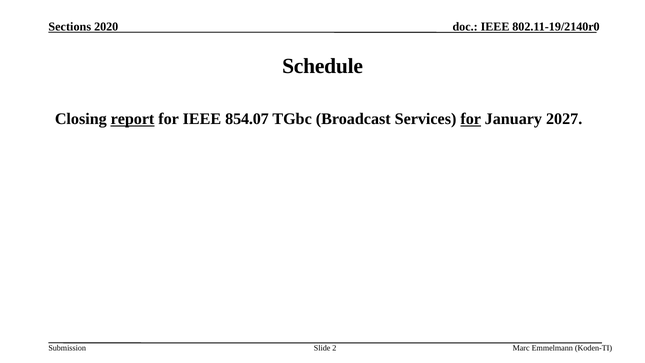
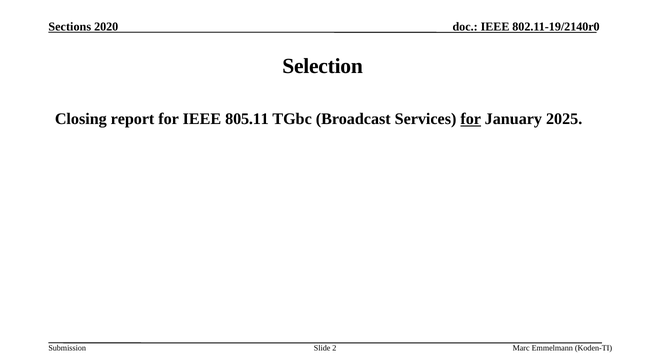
Schedule: Schedule -> Selection (323, 66)
report underline: present -> none (133, 119)
854.07: 854.07 -> 805.11 (247, 119)
2027: 2027 -> 2025 (564, 119)
